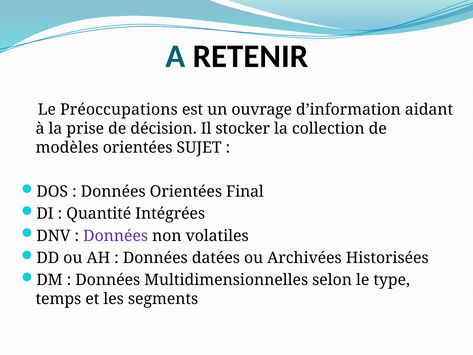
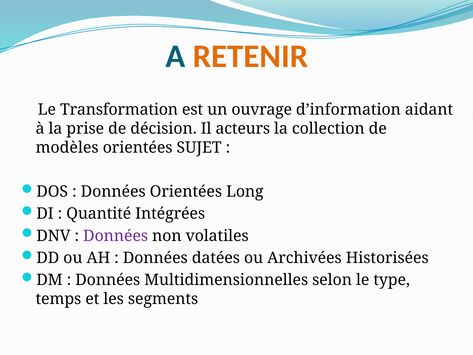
RETENIR colour: black -> orange (251, 56)
Préoccupations: Préoccupations -> Transformation (119, 110)
stocker: stocker -> acteurs (243, 129)
Final: Final -> Long (245, 192)
